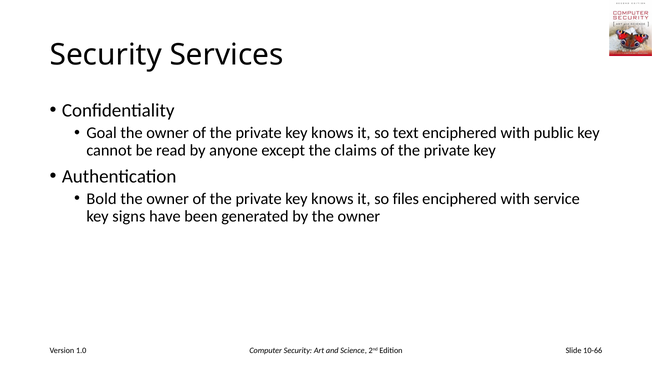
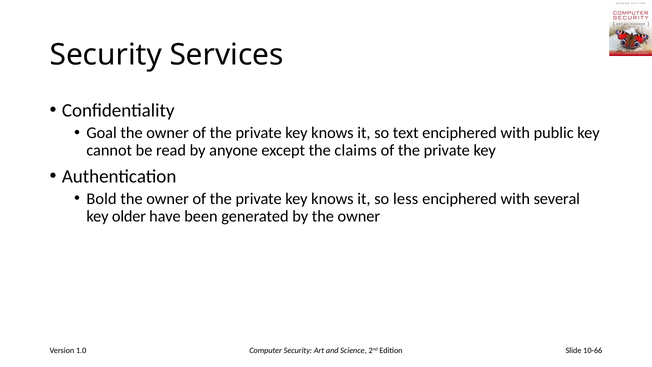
files: files -> less (406, 199)
service: service -> several (557, 199)
signs: signs -> older (129, 216)
